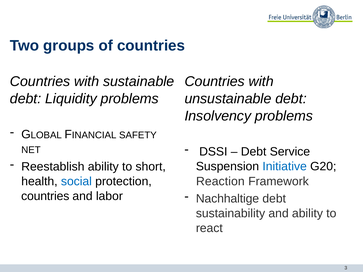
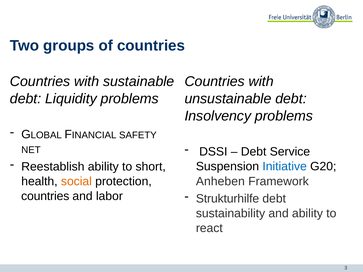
Reaction: Reaction -> Anheben (220, 181)
social colour: blue -> orange (76, 182)
Nachhaltige: Nachhaltige -> Strukturhilfe (228, 199)
